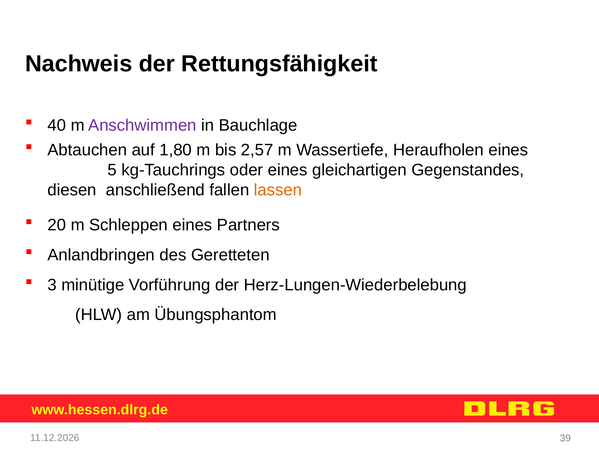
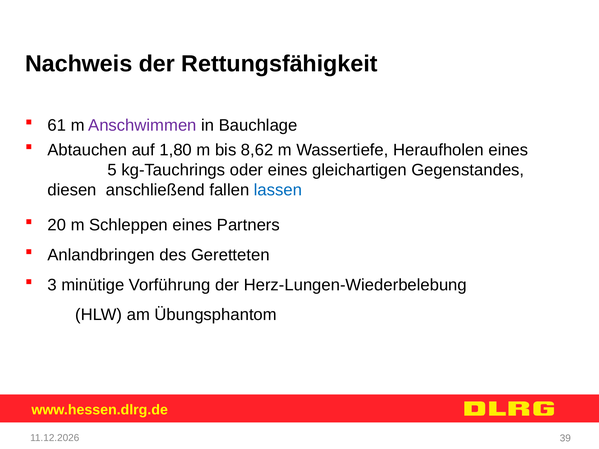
40: 40 -> 61 (57, 125)
2,57: 2,57 -> 8,62 (257, 150)
lassen colour: orange -> blue (278, 190)
